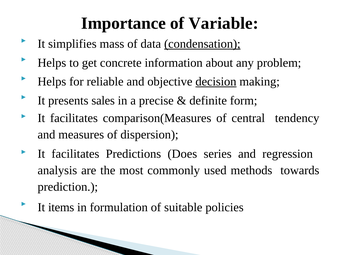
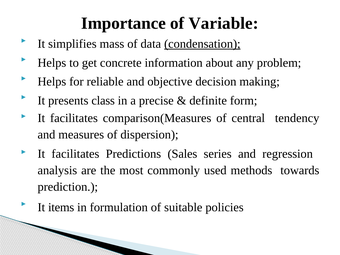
decision underline: present -> none (216, 82)
sales: sales -> class (103, 100)
Does: Does -> Sales (182, 154)
